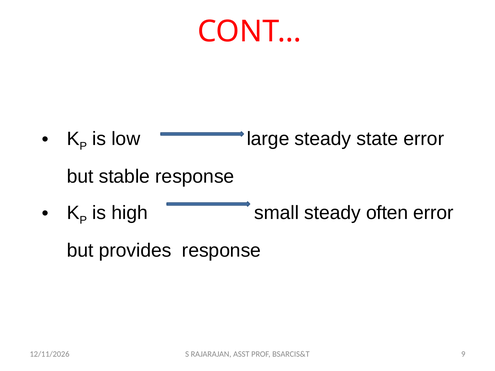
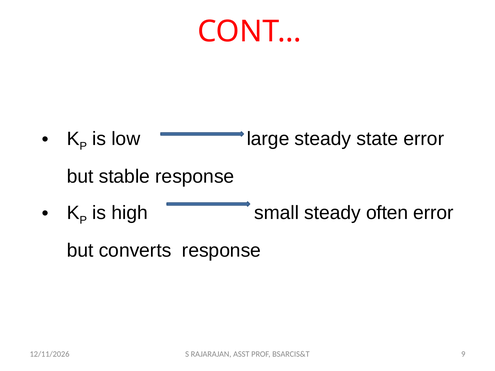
provides: provides -> converts (135, 251)
